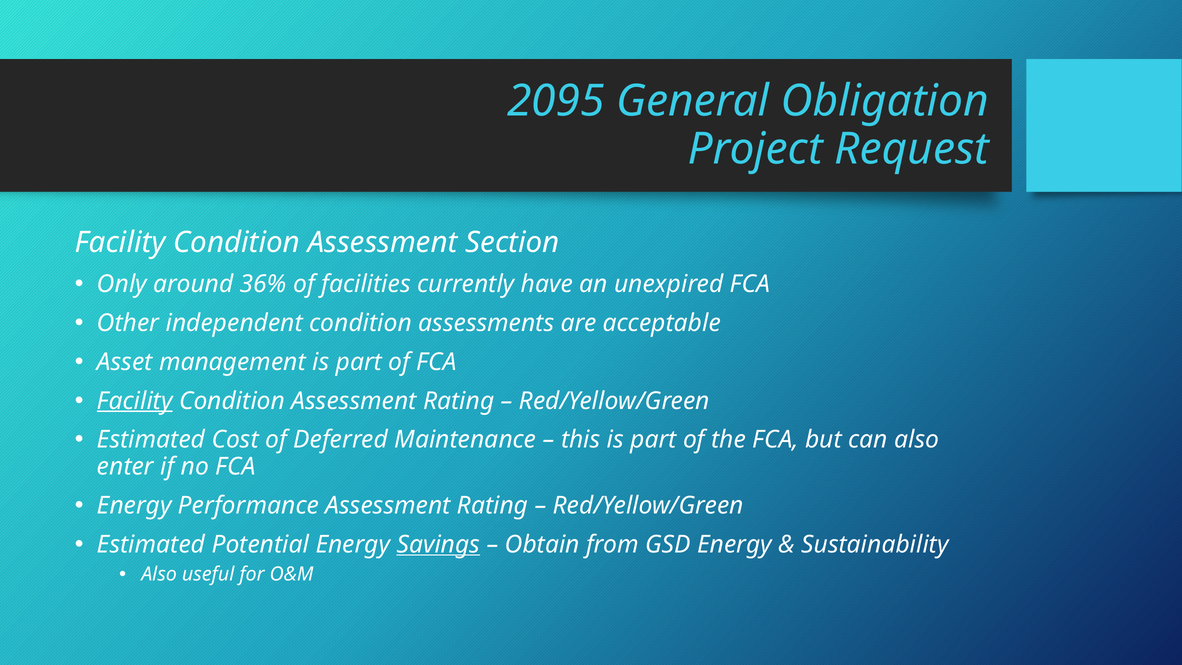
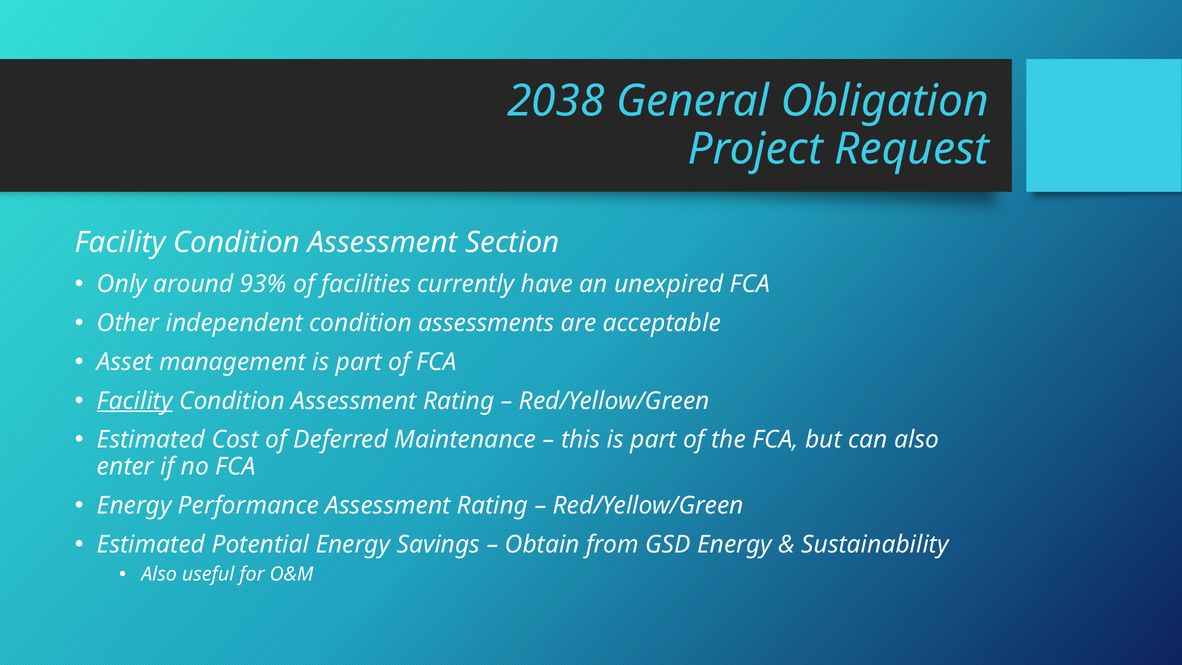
2095: 2095 -> 2038 (556, 101)
36%: 36% -> 93% (263, 284)
Savings underline: present -> none (438, 544)
